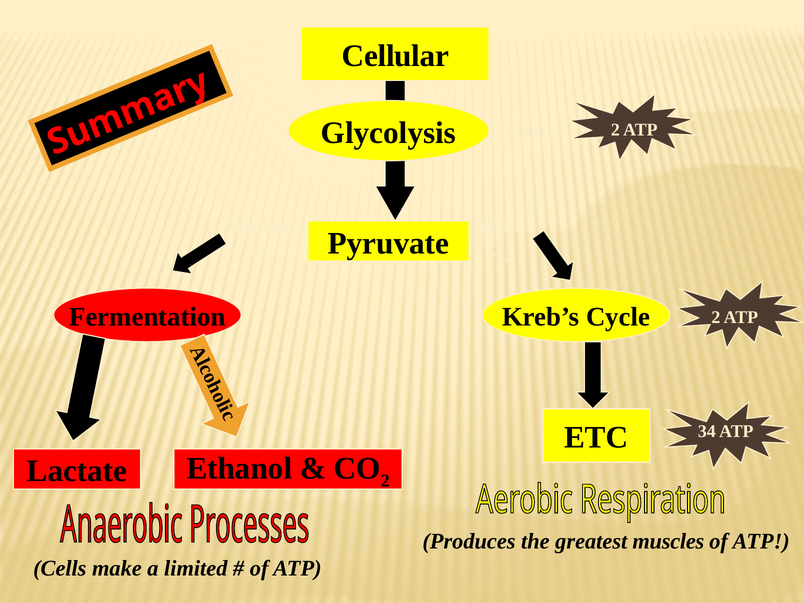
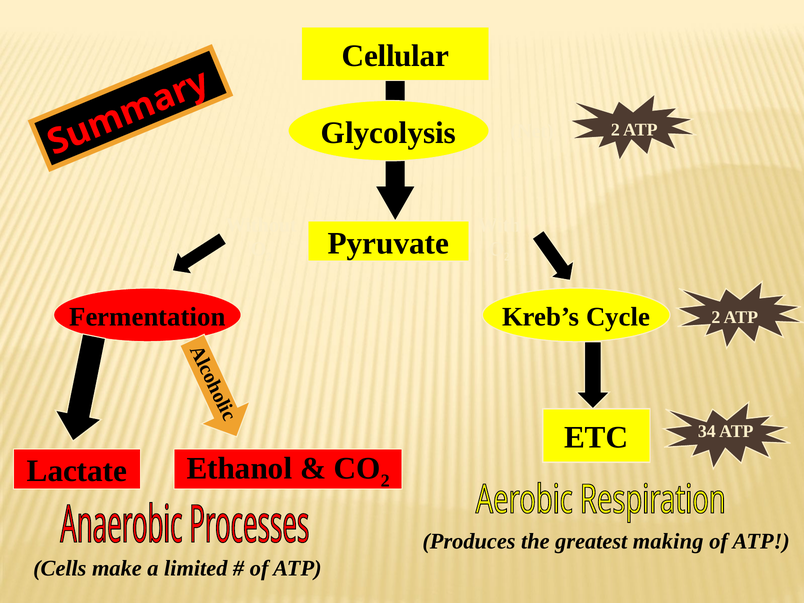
muscles: muscles -> making (668, 542)
